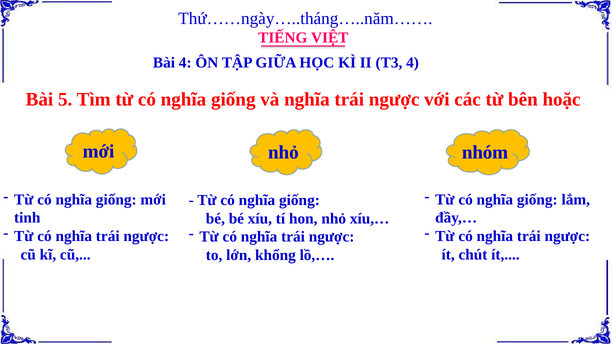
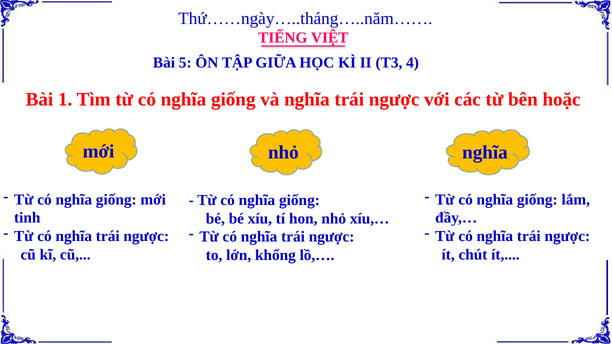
Bài 4: 4 -> 5 (185, 63)
5: 5 -> 1 (65, 99)
nhỏ nhóm: nhóm -> nghĩa (485, 152)
